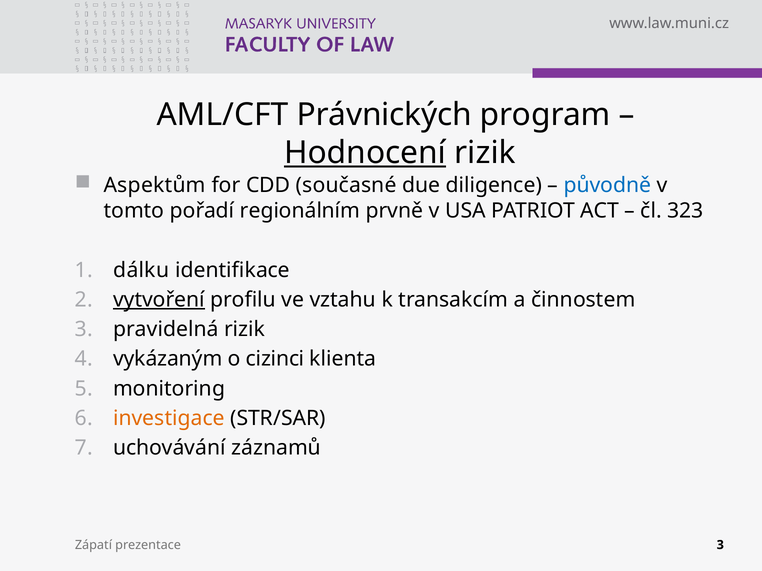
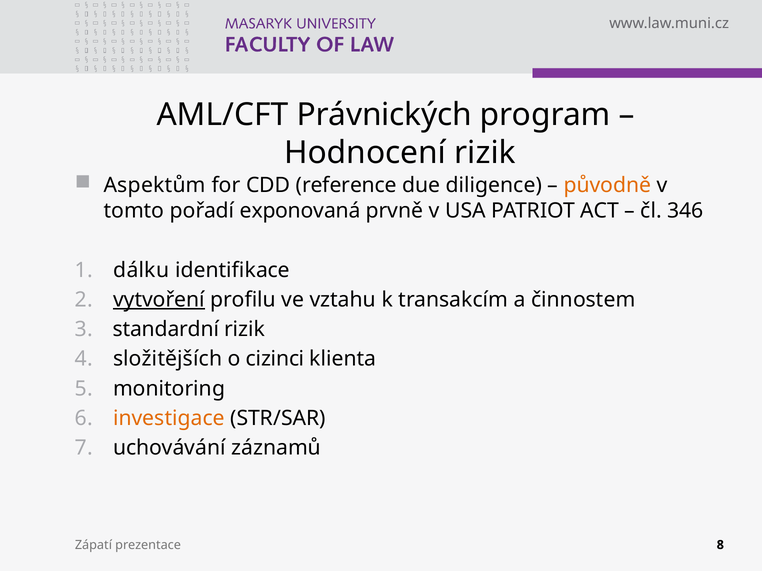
Hodnocení underline: present -> none (365, 153)
současné: současné -> reference (346, 186)
původně colour: blue -> orange (607, 186)
regionálním: regionálním -> exponovaná (300, 211)
323: 323 -> 346 (685, 211)
pravidelná: pravidelná -> standardní (166, 330)
vykázaným: vykázaným -> složitějších (168, 359)
prezentace 3: 3 -> 8 (720, 545)
